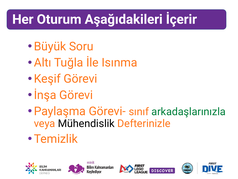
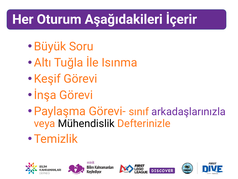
arkadaşlarınızla colour: green -> purple (189, 111)
